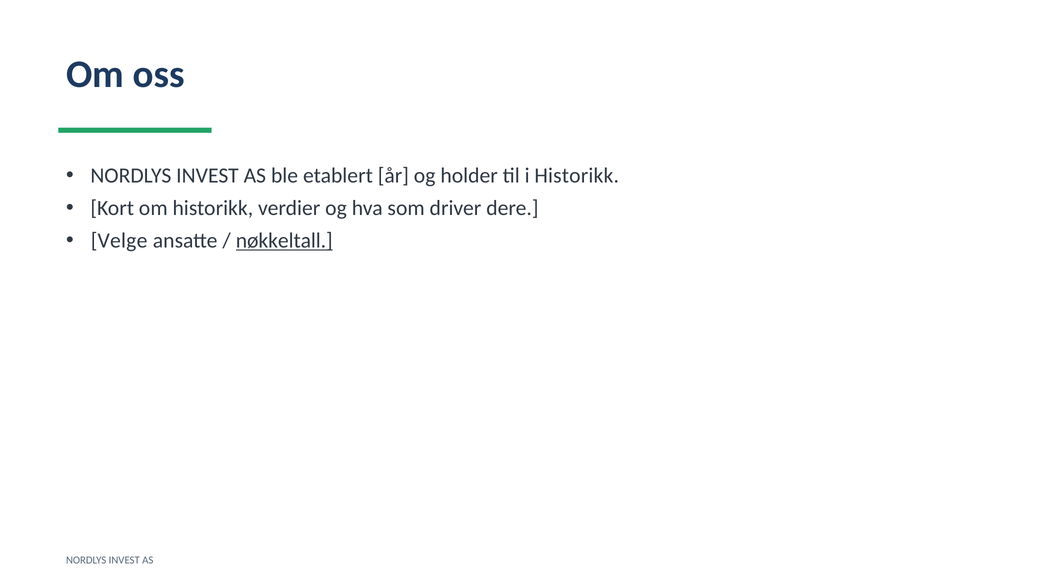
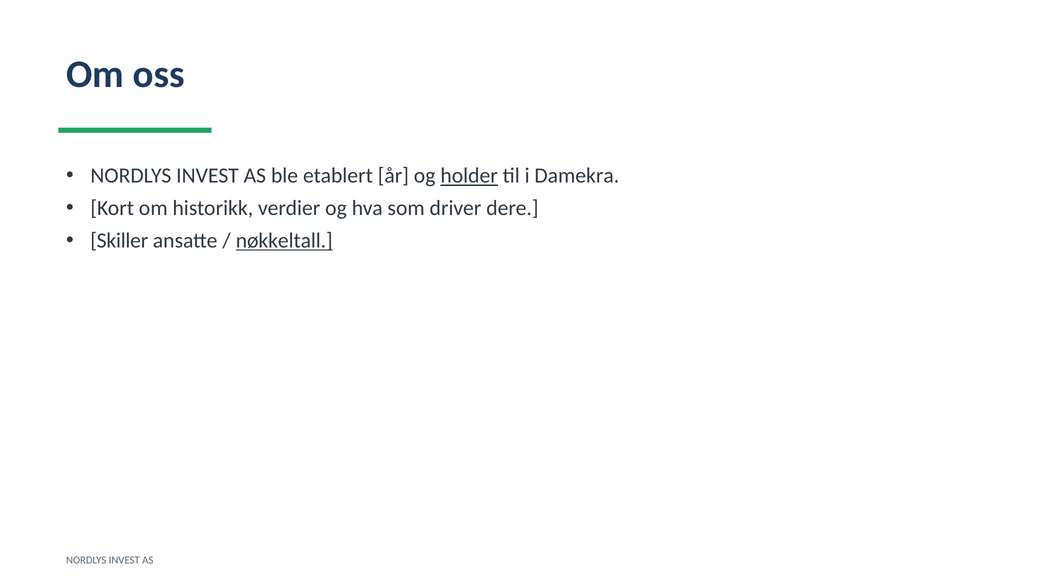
holder underline: none -> present (469, 176)
i Historikk: Historikk -> Damekra (577, 176)
Velge: Velge -> Skiller (119, 241)
